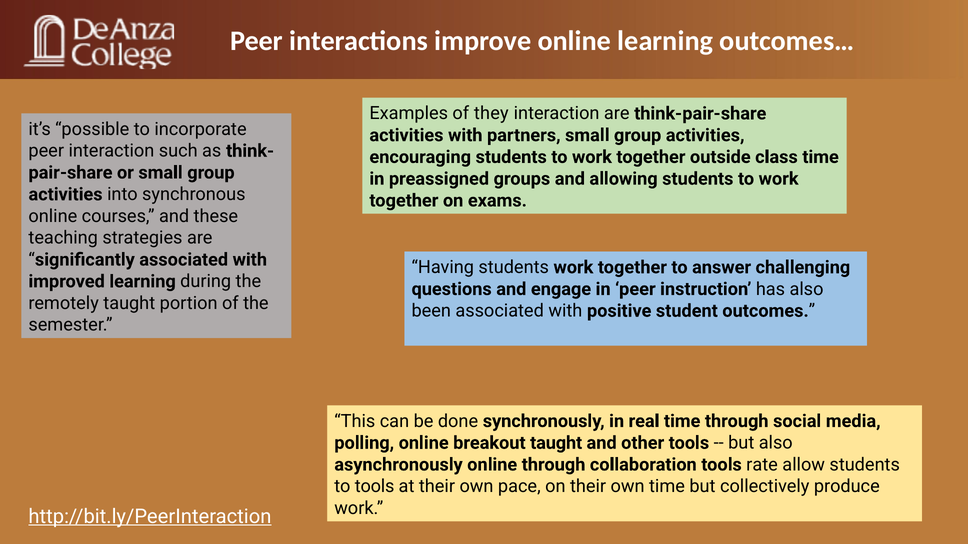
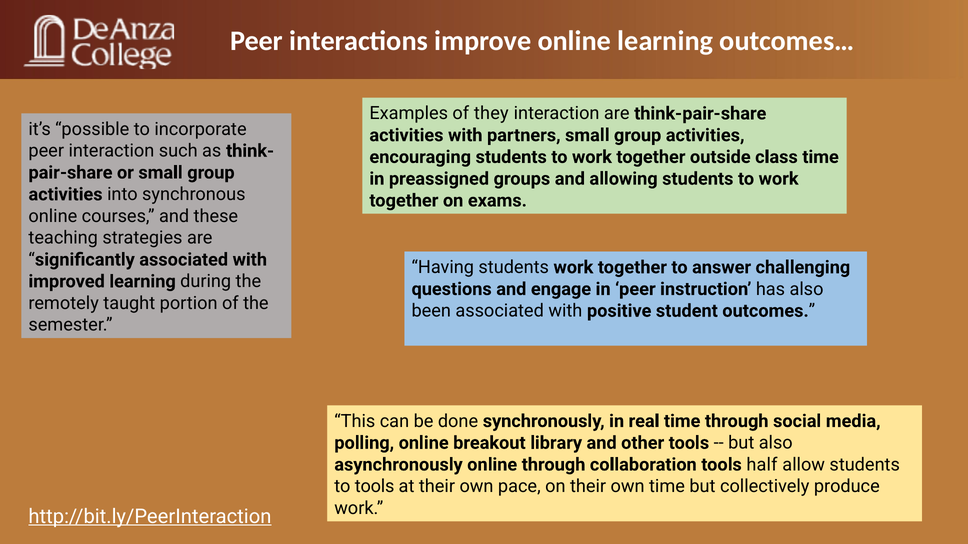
breakout taught: taught -> library (556, 443)
rate: rate -> half (762, 465)
